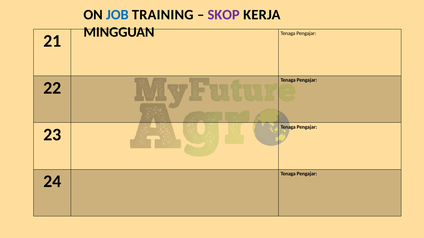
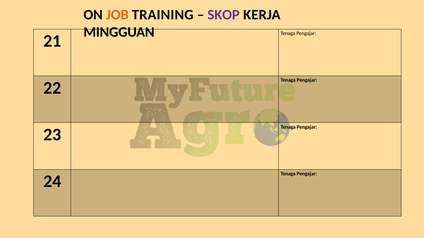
JOB colour: blue -> orange (117, 15)
